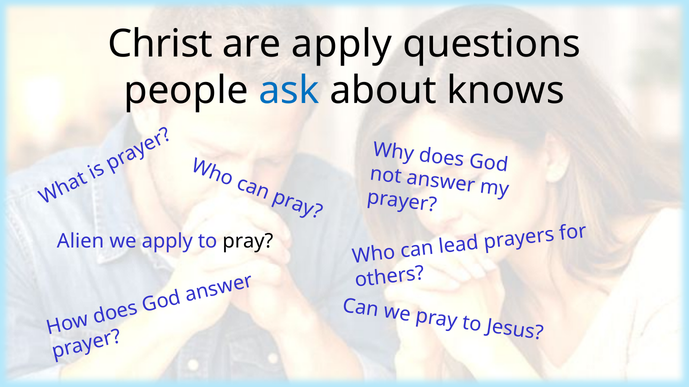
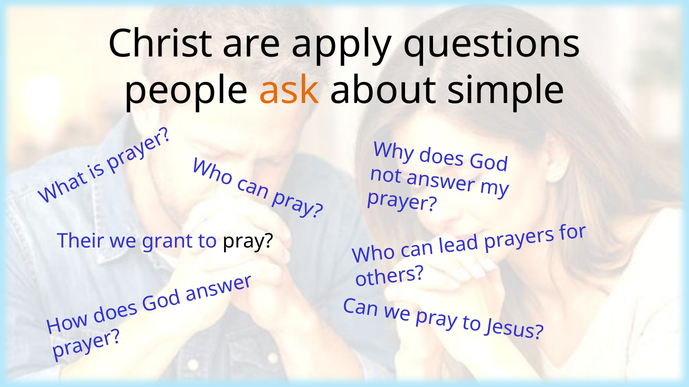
ask colour: blue -> orange (289, 91)
knows: knows -> simple (506, 91)
Alien: Alien -> Their (81, 242)
we apply: apply -> grant (167, 242)
